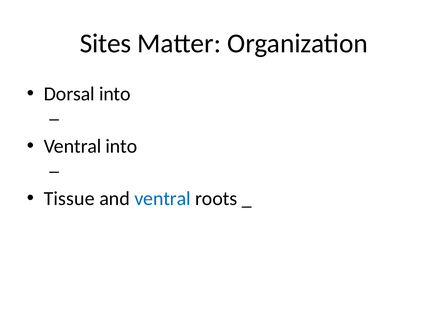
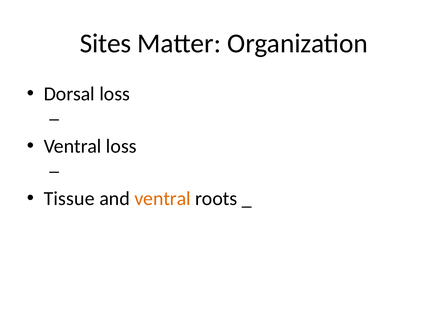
Dorsal into: into -> loss (115, 94)
Ventral into: into -> loss (121, 146)
ventral colour: blue -> orange (163, 199)
